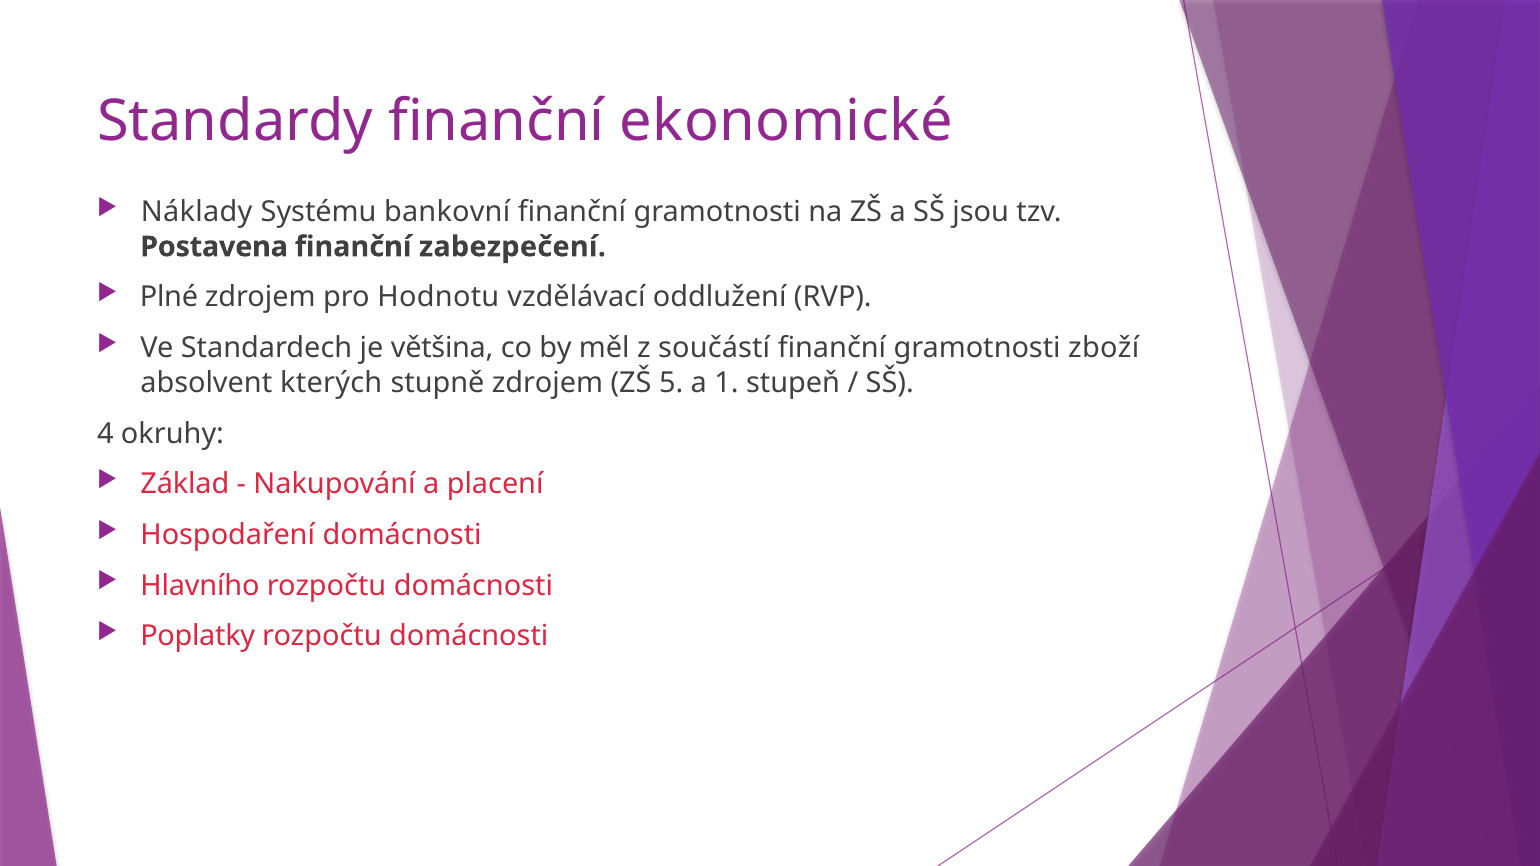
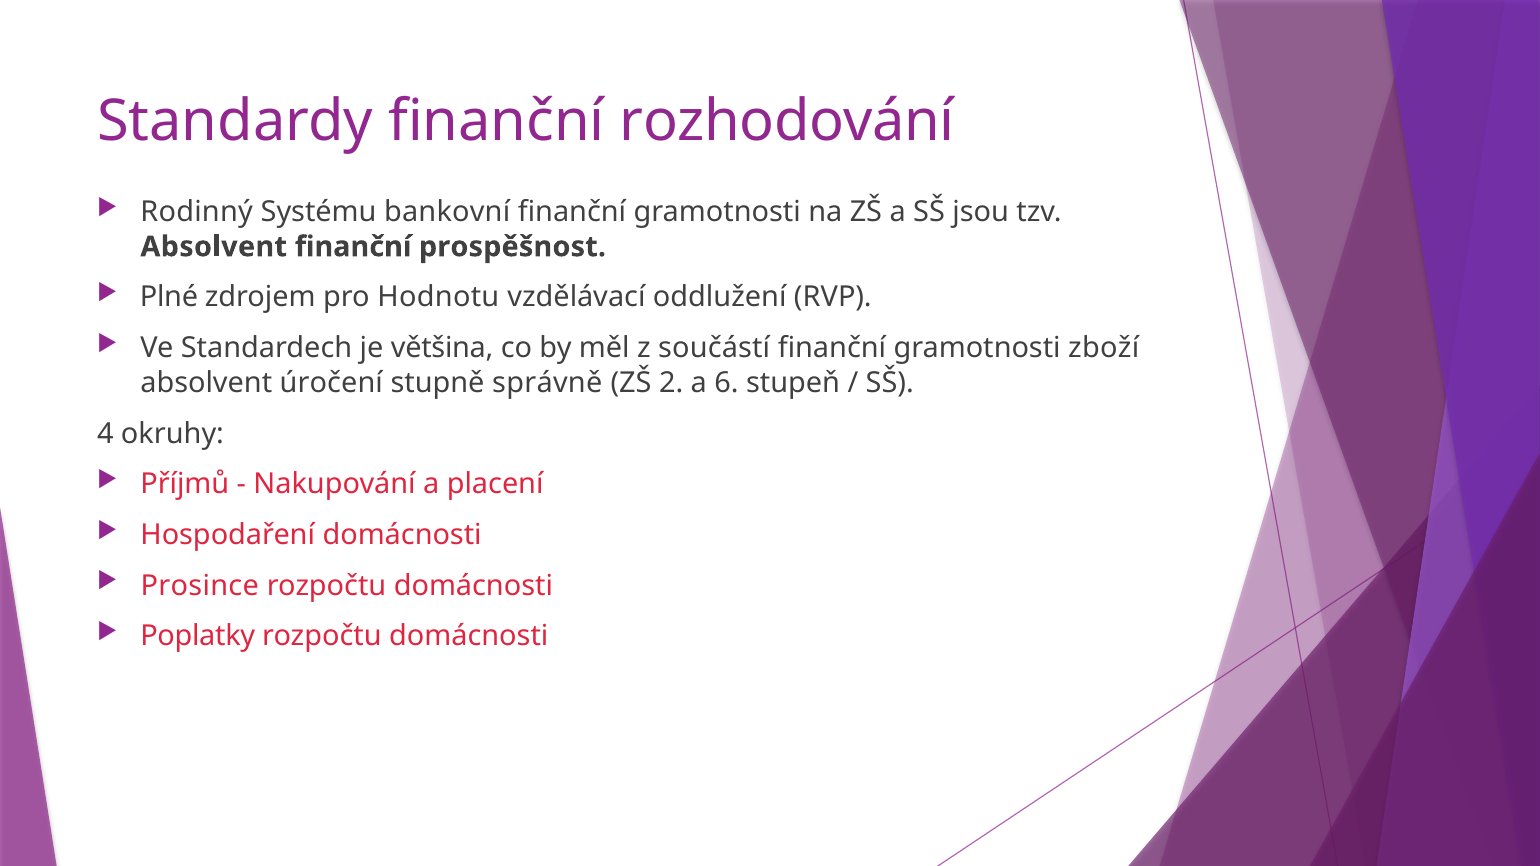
ekonomické: ekonomické -> rozhodování (787, 121)
Náklady: Náklady -> Rodinný (197, 212)
Postavena: Postavena -> Absolvent (214, 247)
zabezpečení: zabezpečení -> prospěšnost (512, 247)
kterých: kterých -> úročení (331, 383)
stupně zdrojem: zdrojem -> správně (547, 383)
5: 5 -> 2 (671, 383)
1: 1 -> 6 (726, 383)
Základ: Základ -> Příjmů (185, 484)
Hlavního: Hlavního -> Prosince (200, 586)
